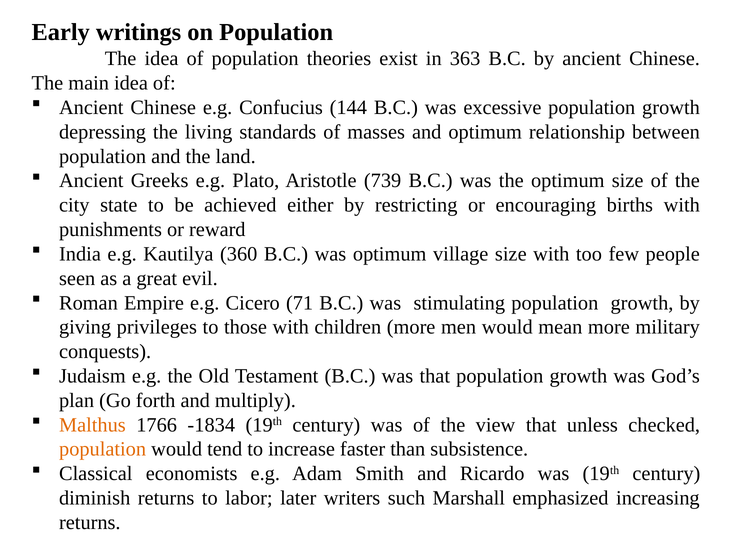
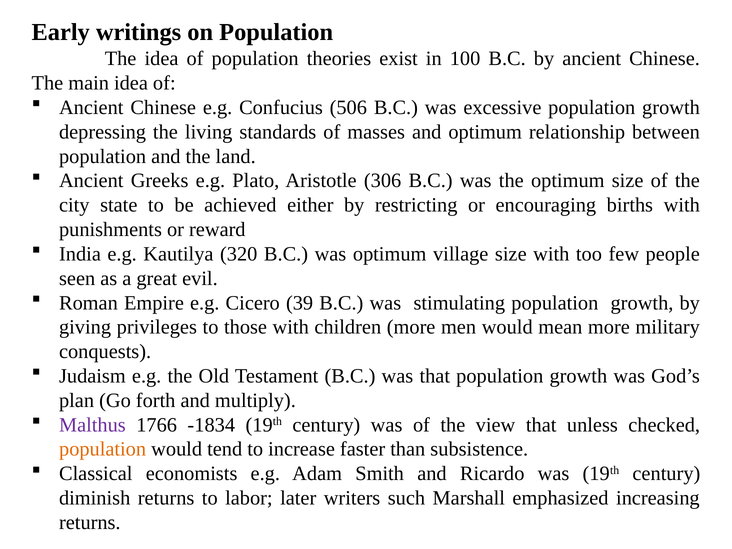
363: 363 -> 100 (465, 59)
144: 144 -> 506 (348, 108)
739: 739 -> 306 (383, 181)
360: 360 -> 320 (239, 254)
71: 71 -> 39 (300, 303)
Malthus colour: orange -> purple (92, 425)
